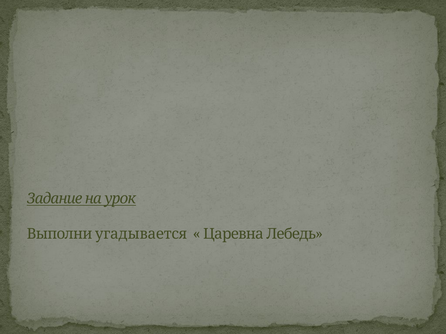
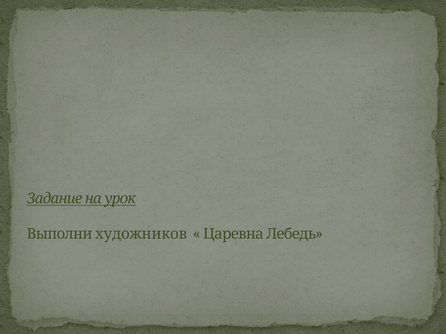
угадывается: угадывается -> художников (141, 234)
